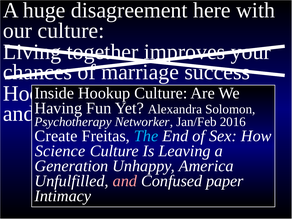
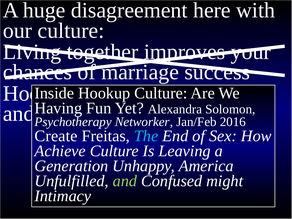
Science: Science -> Achieve (60, 151)
and colour: pink -> light green (125, 181)
paper: paper -> might (225, 181)
